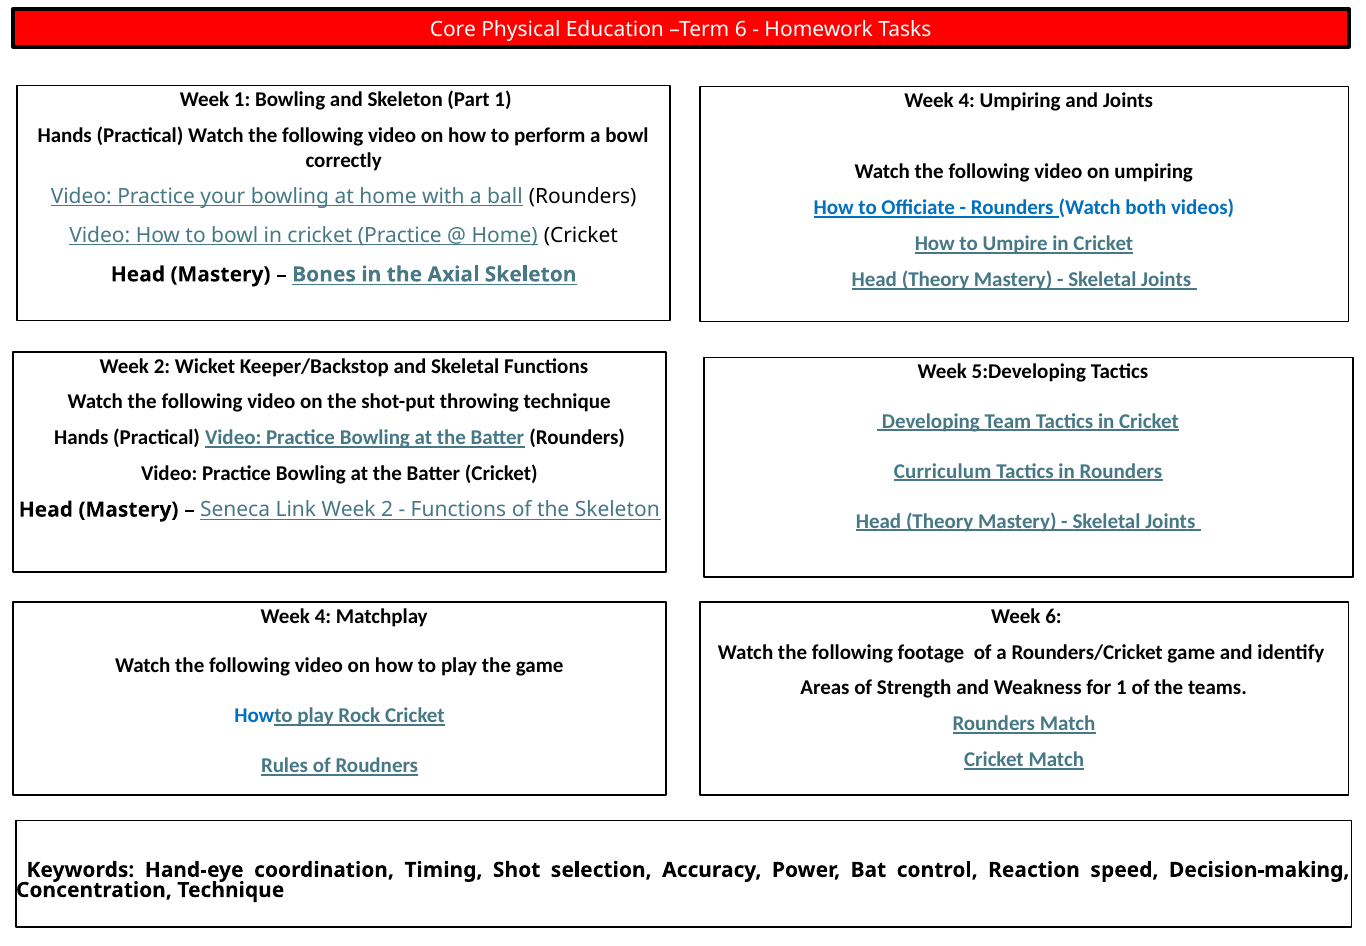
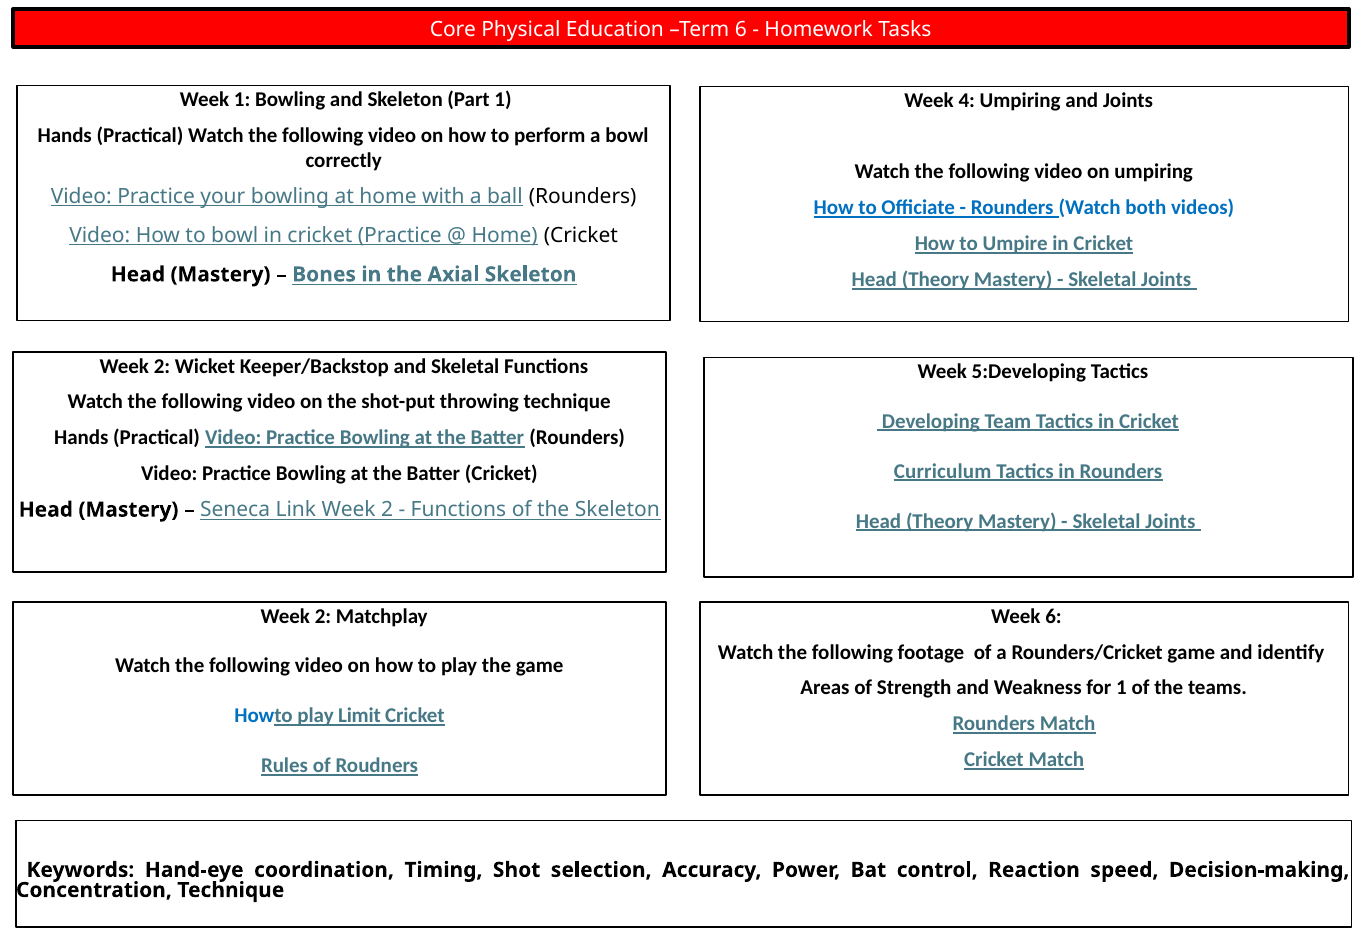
4: 4 -> 2 (323, 616)
Rock: Rock -> Limit (359, 715)
